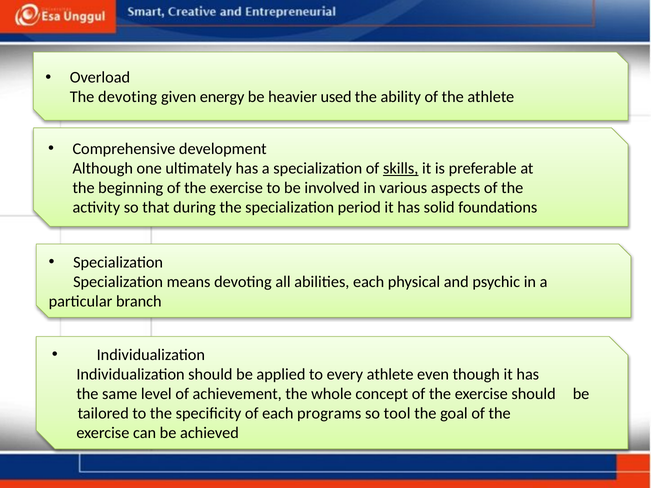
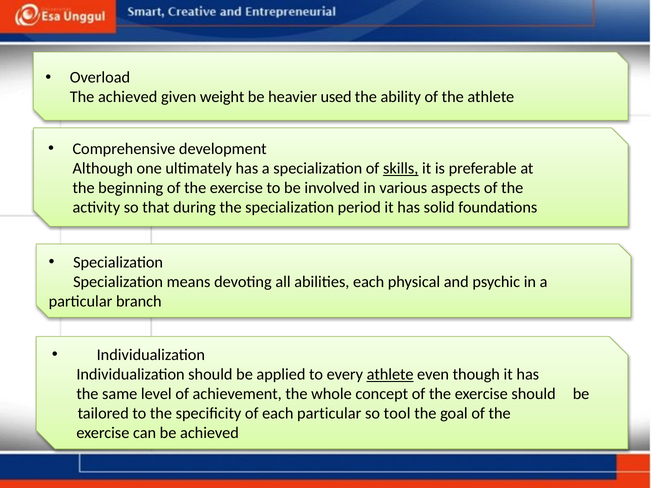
The devoting: devoting -> achieved (128, 97)
energy: energy -> weight (222, 97)
athlete underline: none -> present (390, 374)
each programs: programs -> particular (329, 414)
